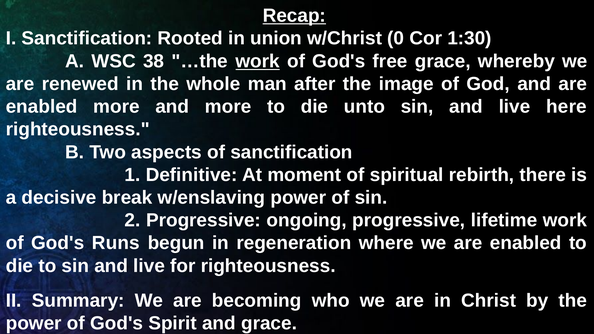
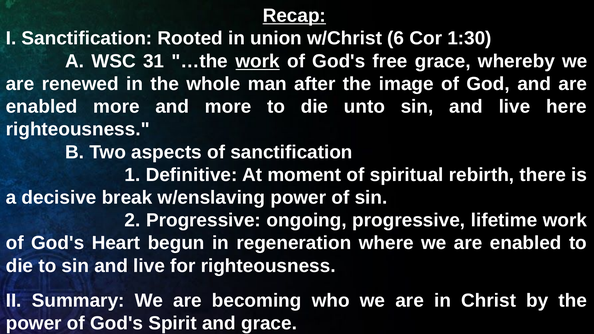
0: 0 -> 6 (396, 38)
38: 38 -> 31 (154, 61)
Runs: Runs -> Heart (116, 243)
